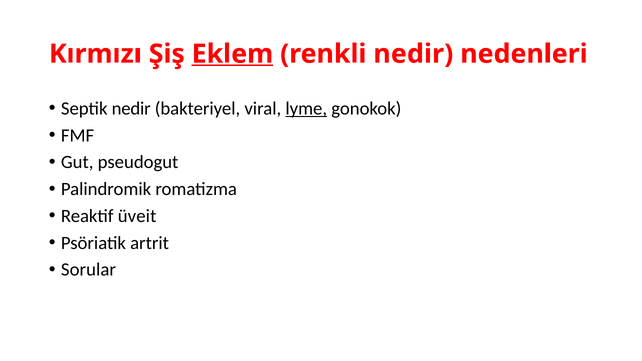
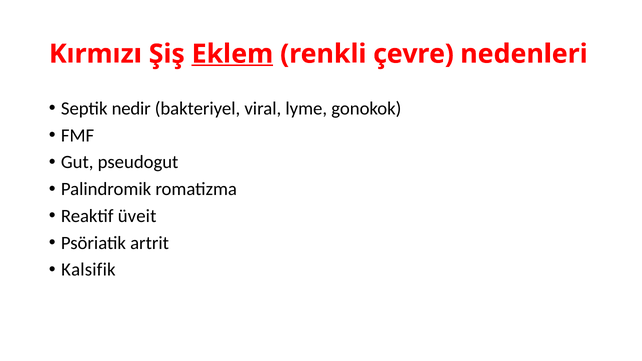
renkli nedir: nedir -> çevre (413, 54)
lyme underline: present -> none (306, 109)
Sorular: Sorular -> Kalsifik (88, 270)
